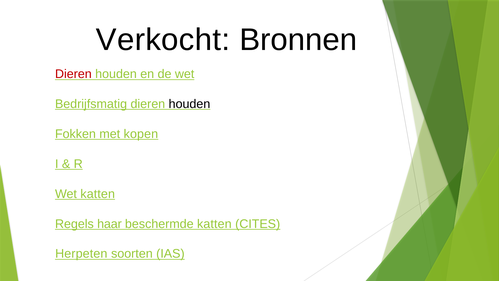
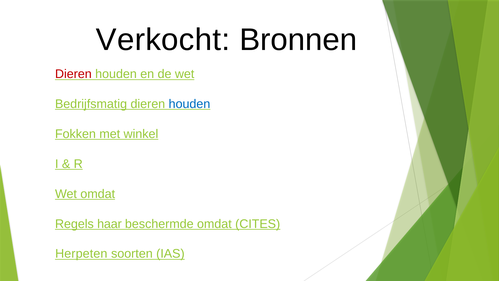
houden colour: black -> blue (189, 104)
kopen: kopen -> winkel (141, 134)
Wet katten: katten -> omdat (98, 194)
beschermde katten: katten -> omdat (214, 224)
